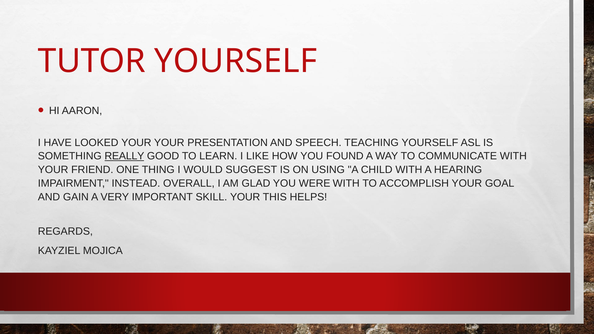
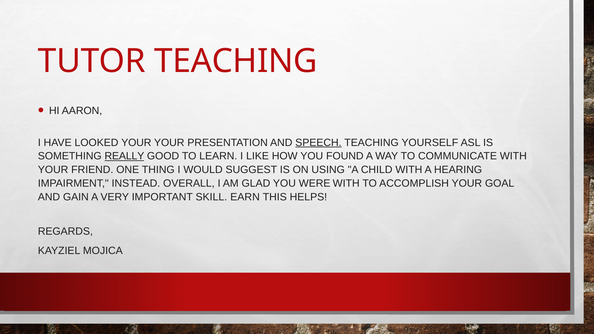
TUTOR YOURSELF: YOURSELF -> TEACHING (236, 61)
SPEECH underline: none -> present (318, 143)
SKILL YOUR: YOUR -> EARN (245, 197)
